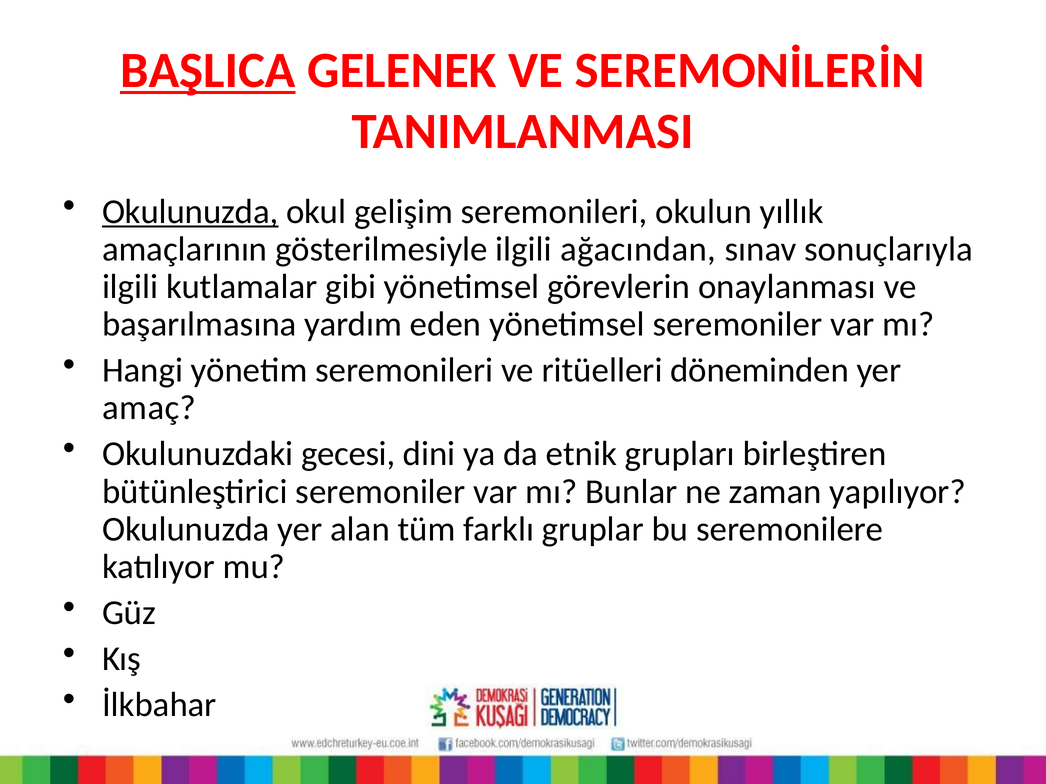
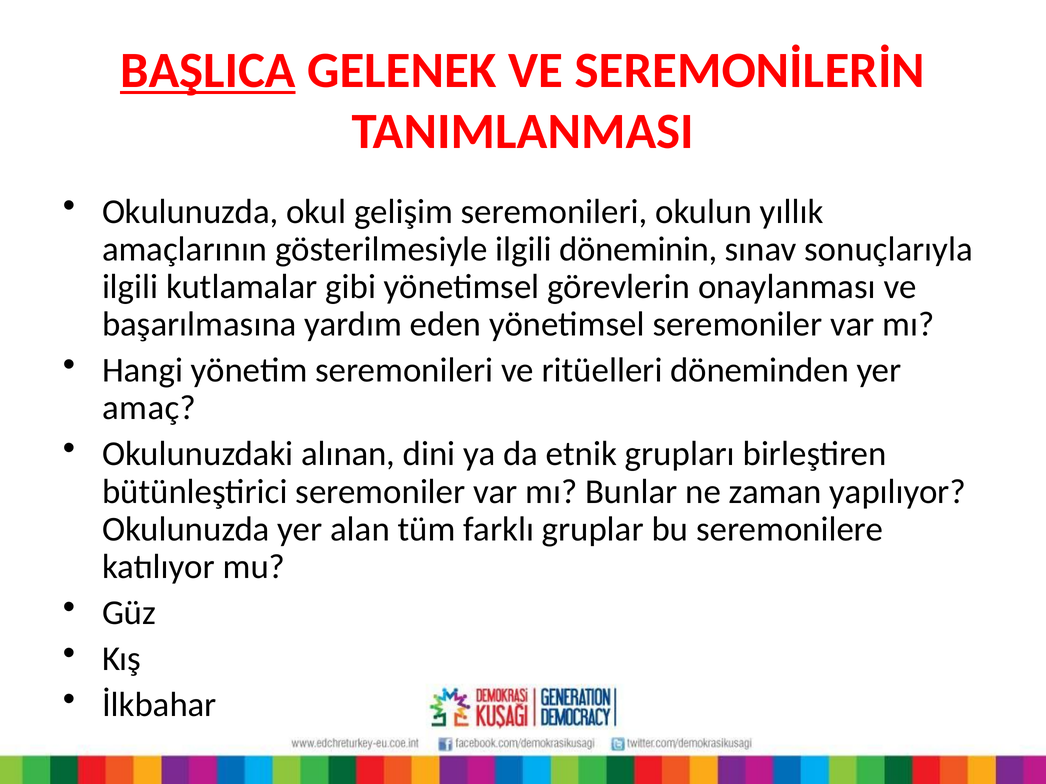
Okulunuzda underline: present -> none (190, 212)
ağacından: ağacından -> döneminin (638, 249)
gecesi: gecesi -> alınan (348, 454)
